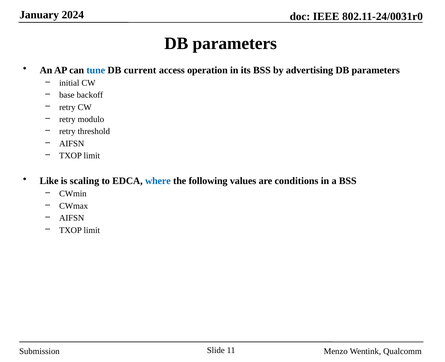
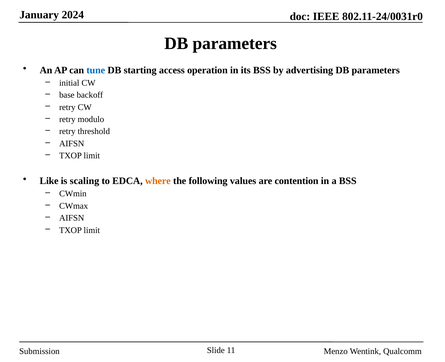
current: current -> starting (140, 70)
where colour: blue -> orange (158, 181)
conditions: conditions -> contention (297, 181)
